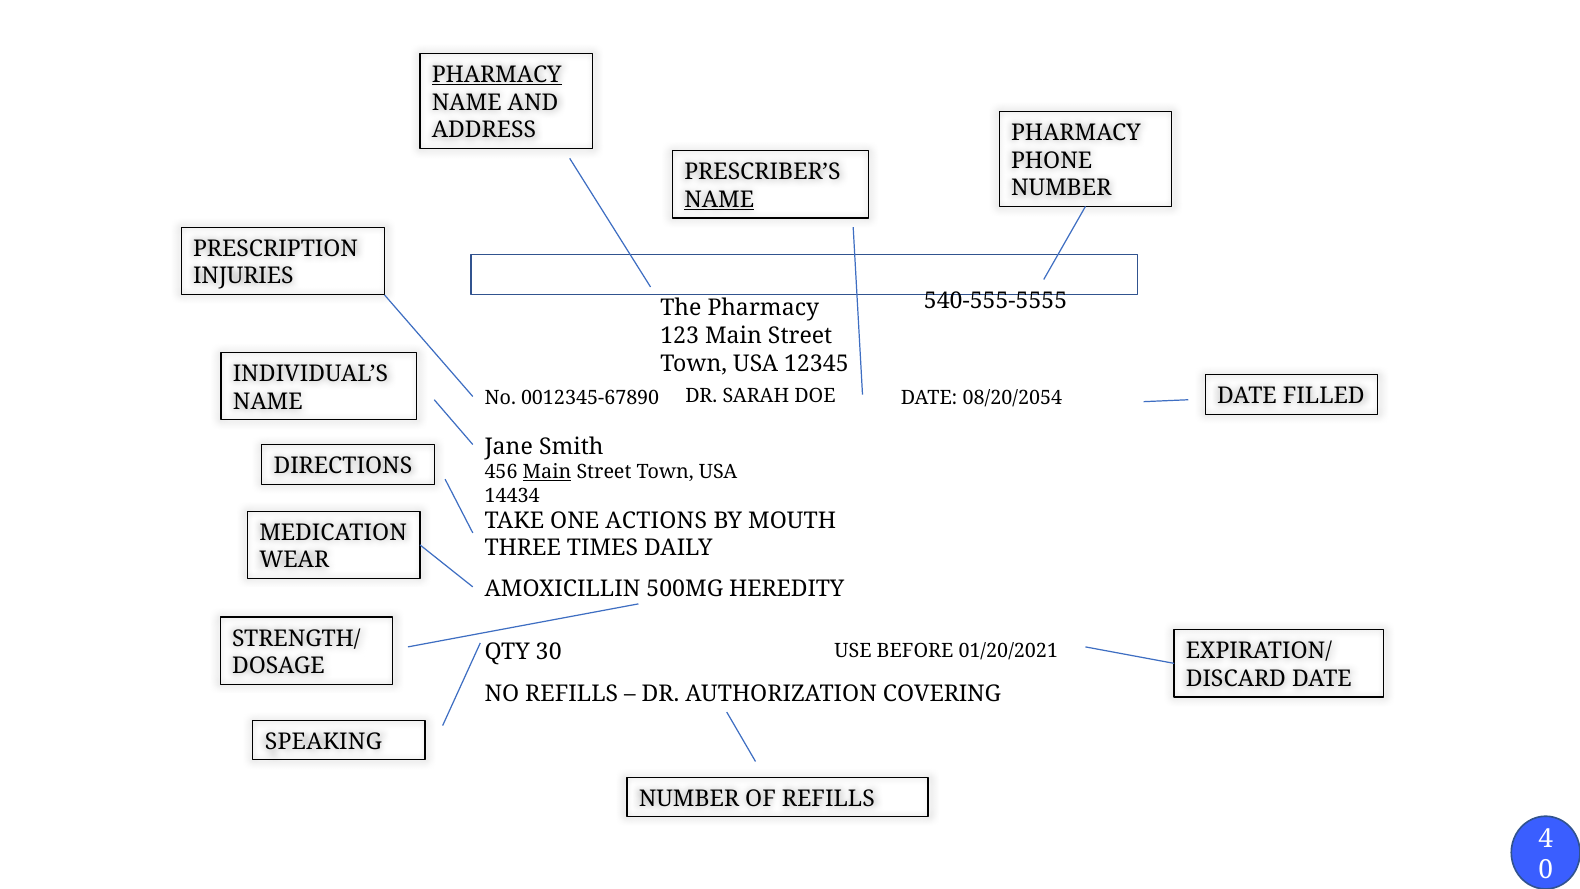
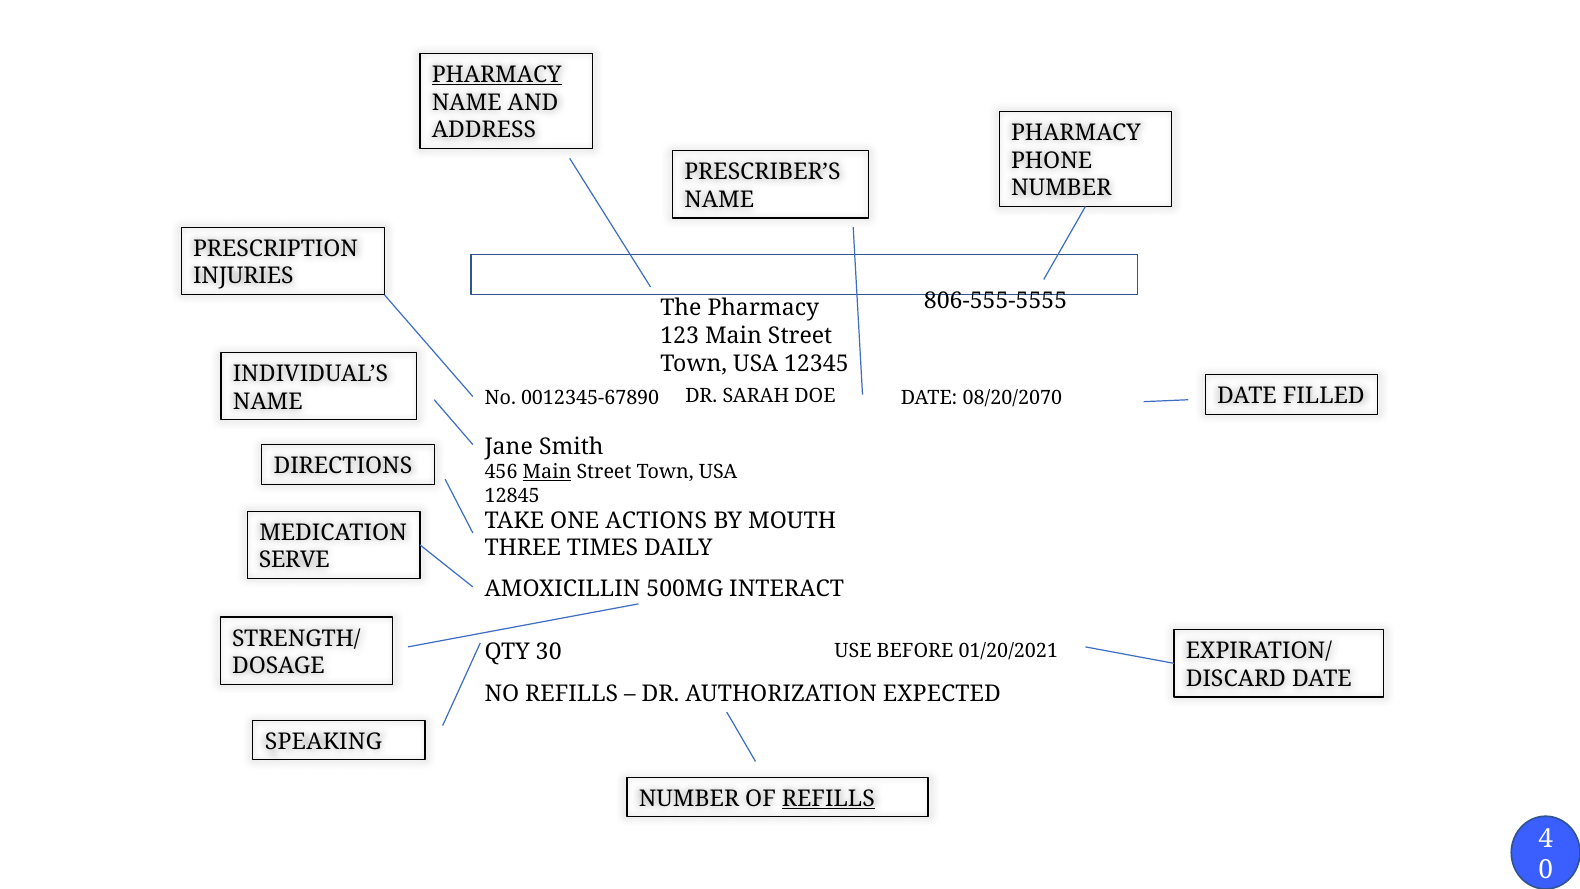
NAME underline: present -> none (719, 200)
540-555-5555: 540-555-5555 -> 806-555-5555 (996, 301)
08/20/2054: 08/20/2054 -> 08/20/2070 (1012, 398)
14434: 14434 -> 12845 (512, 495)
WEAR: WEAR -> SERVE (294, 560)
HEREDITY: HEREDITY -> INTERACT (787, 588)
COVERING: COVERING -> EXPECTED (942, 693)
REFILLS underline: none -> present (828, 798)
